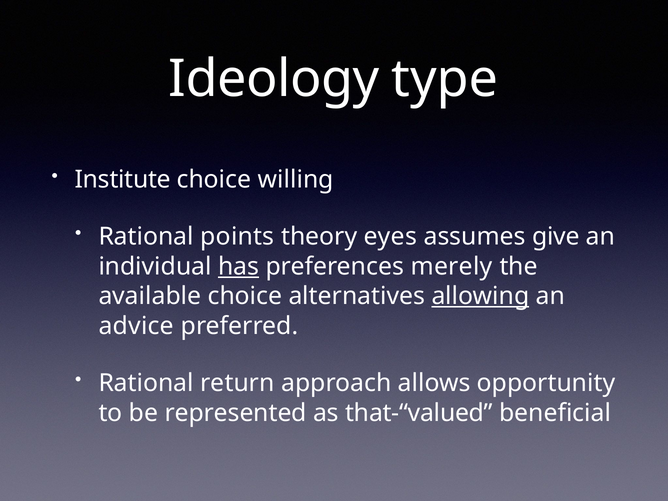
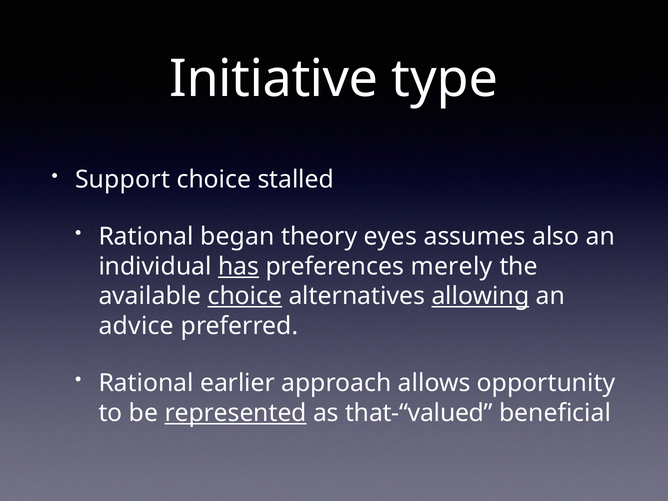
Ideology: Ideology -> Initiative (274, 79)
Institute: Institute -> Support (123, 180)
willing: willing -> stalled (296, 180)
points: points -> began (237, 237)
give: give -> also (556, 237)
choice underline: none -> present (245, 296)
return: return -> earlier (237, 383)
represented underline: none -> present (236, 413)
